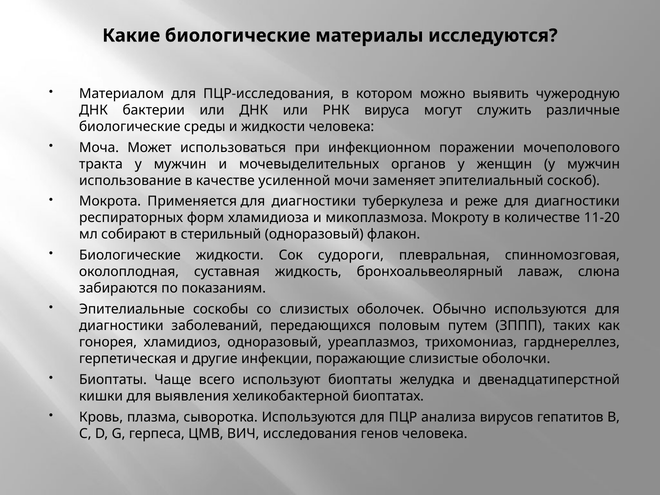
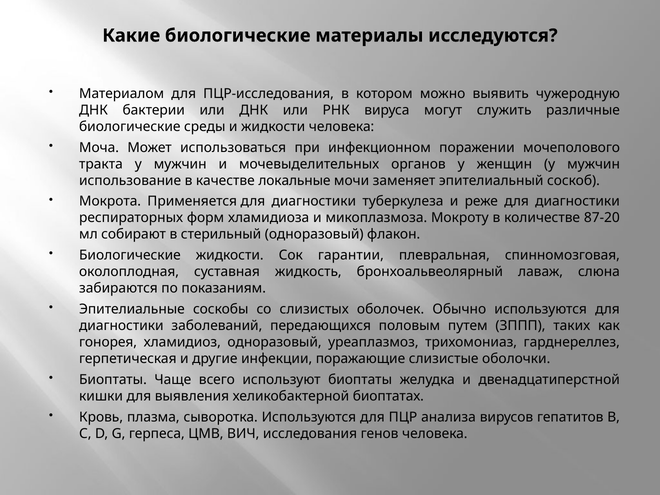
усиленной: усиленной -> локальные (294, 181)
11-20: 11-20 -> 87-20 (602, 218)
судороги: судороги -> гарантии (351, 255)
